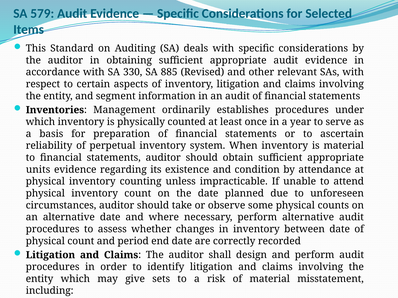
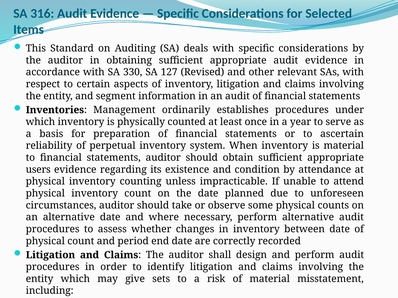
579: 579 -> 316 (42, 14)
885: 885 -> 127 (169, 72)
units: units -> users (38, 170)
